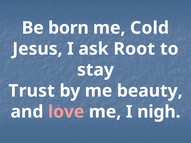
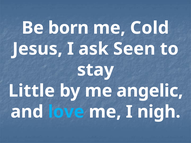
Root: Root -> Seen (134, 49)
Trust: Trust -> Little (32, 91)
beauty: beauty -> angelic (150, 91)
love colour: pink -> light blue (66, 112)
